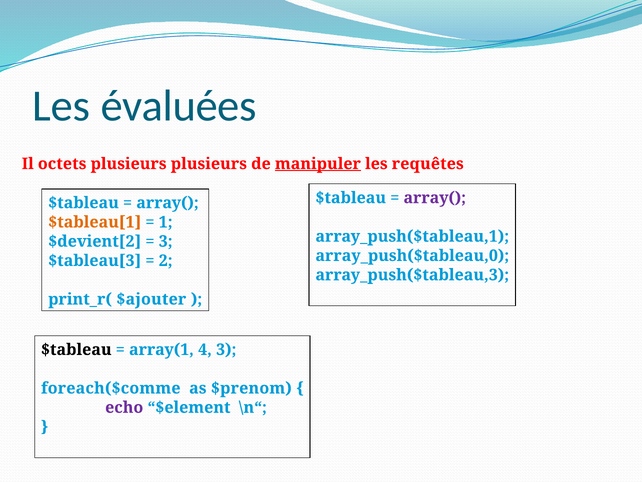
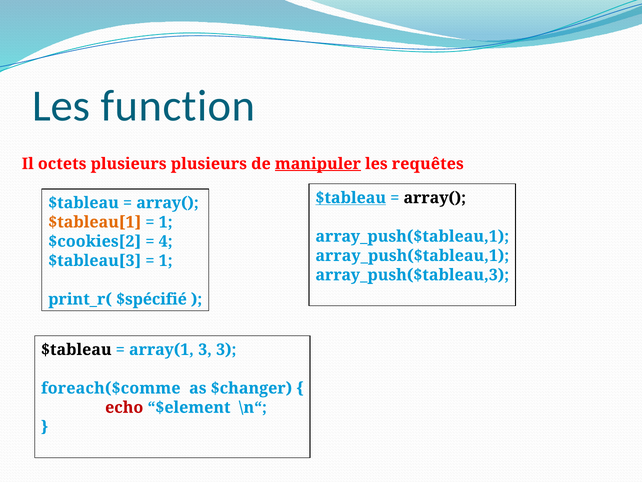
évaluées: évaluées -> function (178, 106)
$tableau underline: none -> present (351, 198)
array( colour: purple -> black (435, 198)
$devient[2: $devient[2 -> $cookies[2 (95, 241)
3: 3 -> 4 (166, 241)
array_push($tableau,0: array_push($tableau,0 -> array_push($tableau,1 (412, 255)
2: 2 -> 1 (166, 260)
$ajouter: $ajouter -> $spécifié (151, 299)
array(1 4: 4 -> 3 (205, 349)
$prenom: $prenom -> $changer (251, 388)
echo colour: purple -> red (124, 407)
